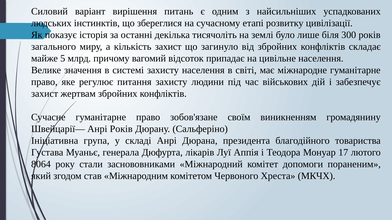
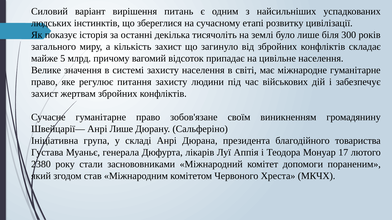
Анрі Років: Років -> Лише (121, 129)
8064: 8064 -> 2380 (41, 164)
